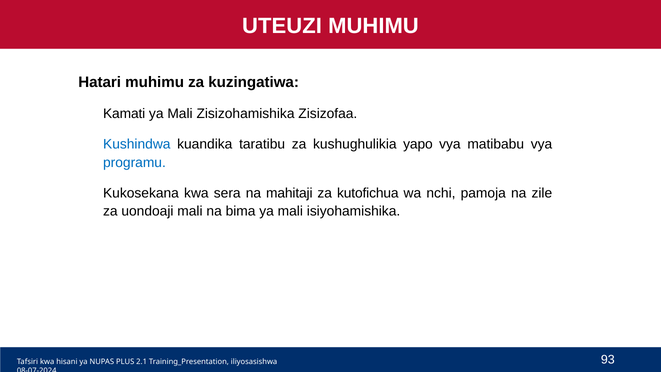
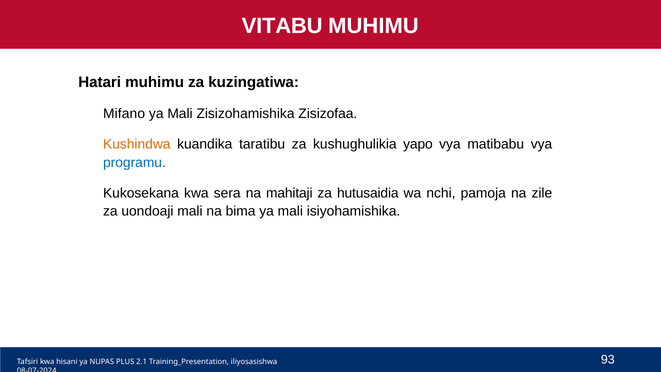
UTEUZI: UTEUZI -> VITABU (282, 26)
Kamati: Kamati -> Mifano (124, 114)
Kushindwa colour: blue -> orange (137, 144)
kutofichua: kutofichua -> hutusaidia (368, 193)
